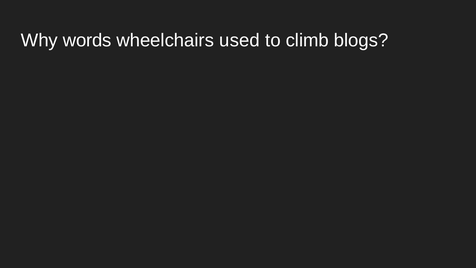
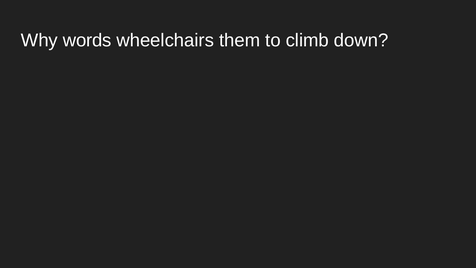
used: used -> them (240, 40)
blogs: blogs -> down (361, 40)
